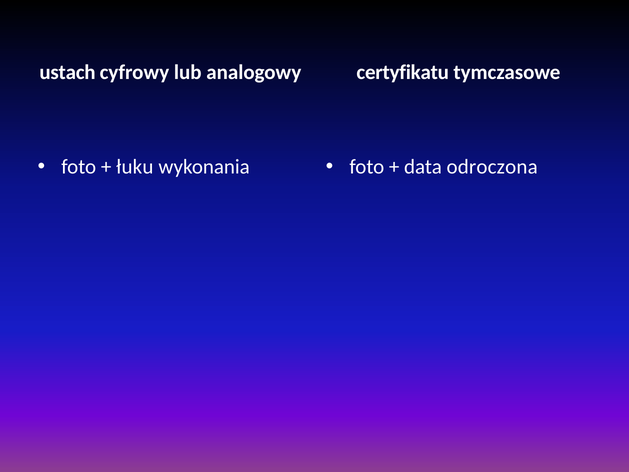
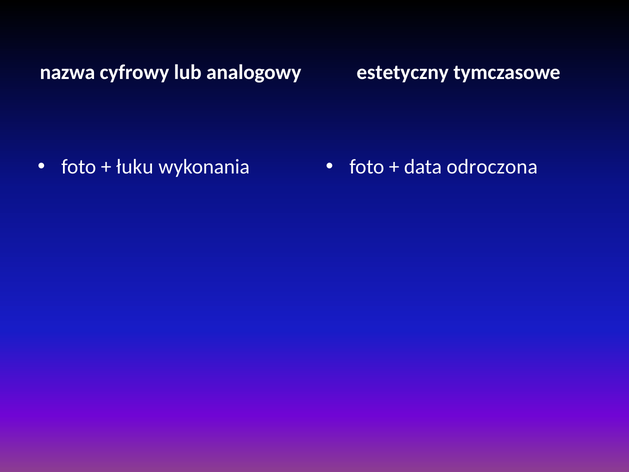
ustach: ustach -> nazwa (67, 72)
certyfikatu: certyfikatu -> estetyczny (403, 72)
